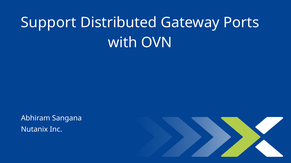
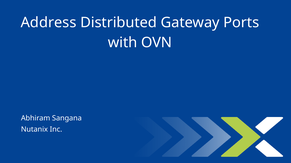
Support: Support -> Address (49, 23)
